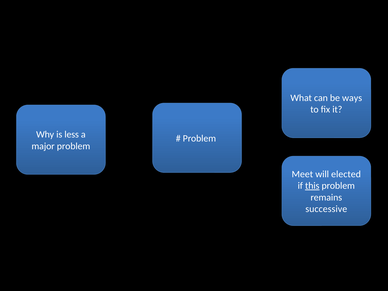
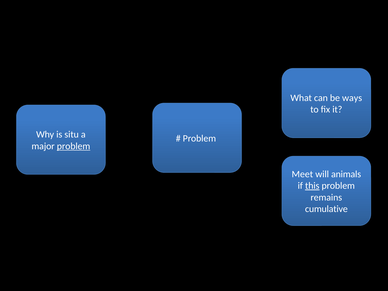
less: less -> situ (72, 135)
problem underline: none -> present (74, 146)
elected: elected -> animals (346, 174)
successive: successive -> cumulative (326, 209)
